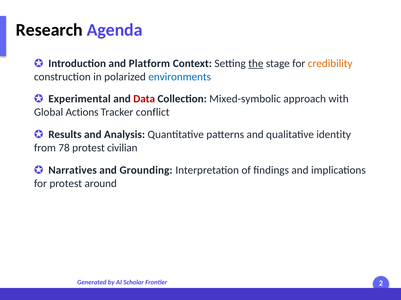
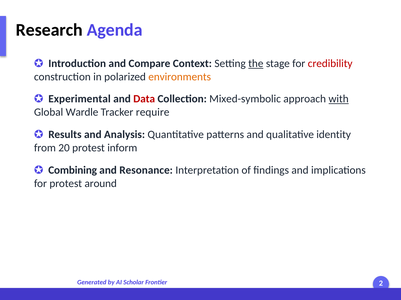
Platform: Platform -> Compare (149, 64)
credibility colour: orange -> red (330, 64)
environments colour: blue -> orange (180, 77)
with underline: none -> present (339, 99)
Actions: Actions -> Wardle (82, 113)
conflict: conflict -> require (153, 113)
78: 78 -> 20 (64, 148)
civilian: civilian -> inform (122, 148)
Narratives: Narratives -> Combining (73, 171)
Grounding: Grounding -> Resonance (146, 171)
